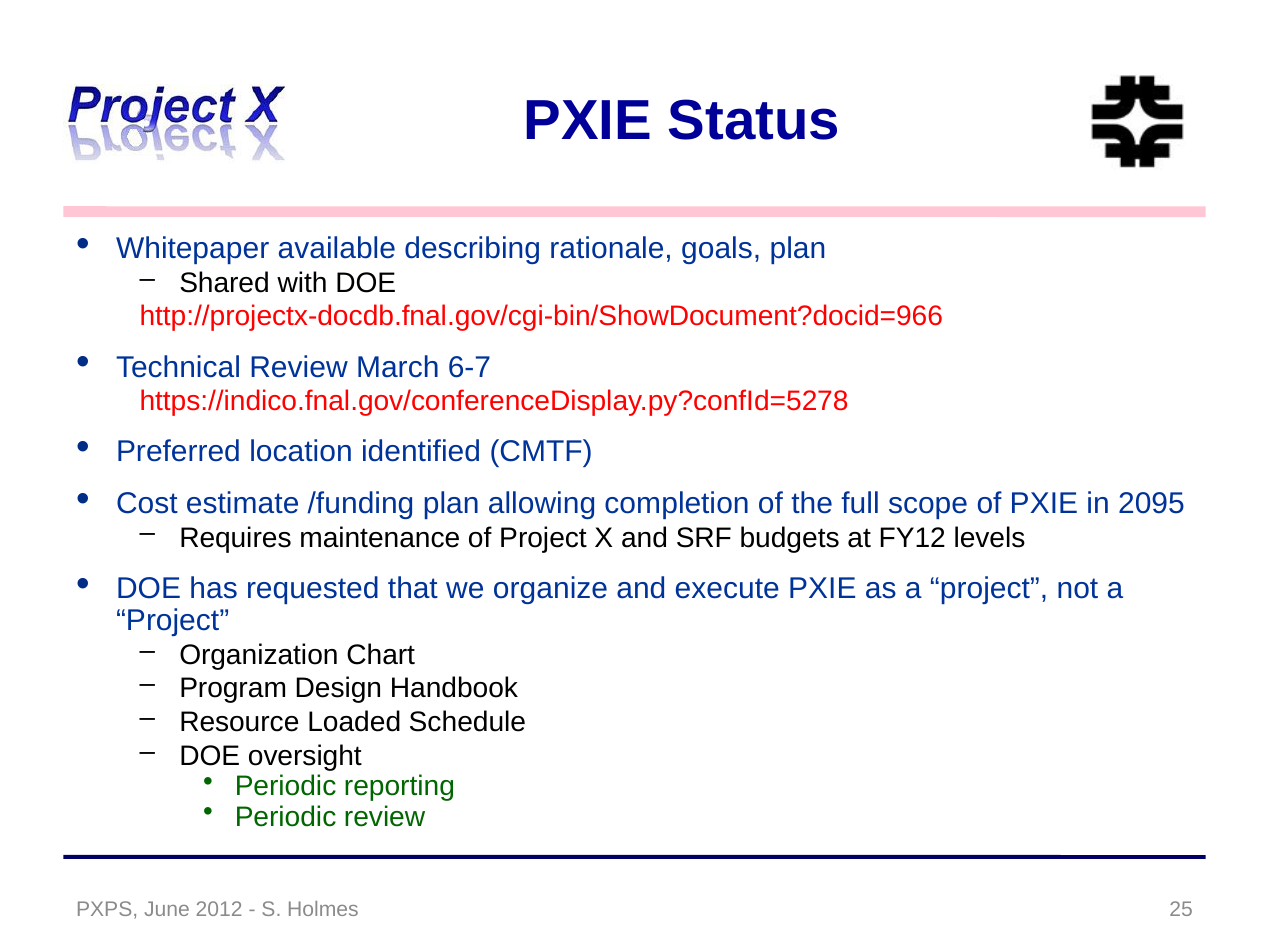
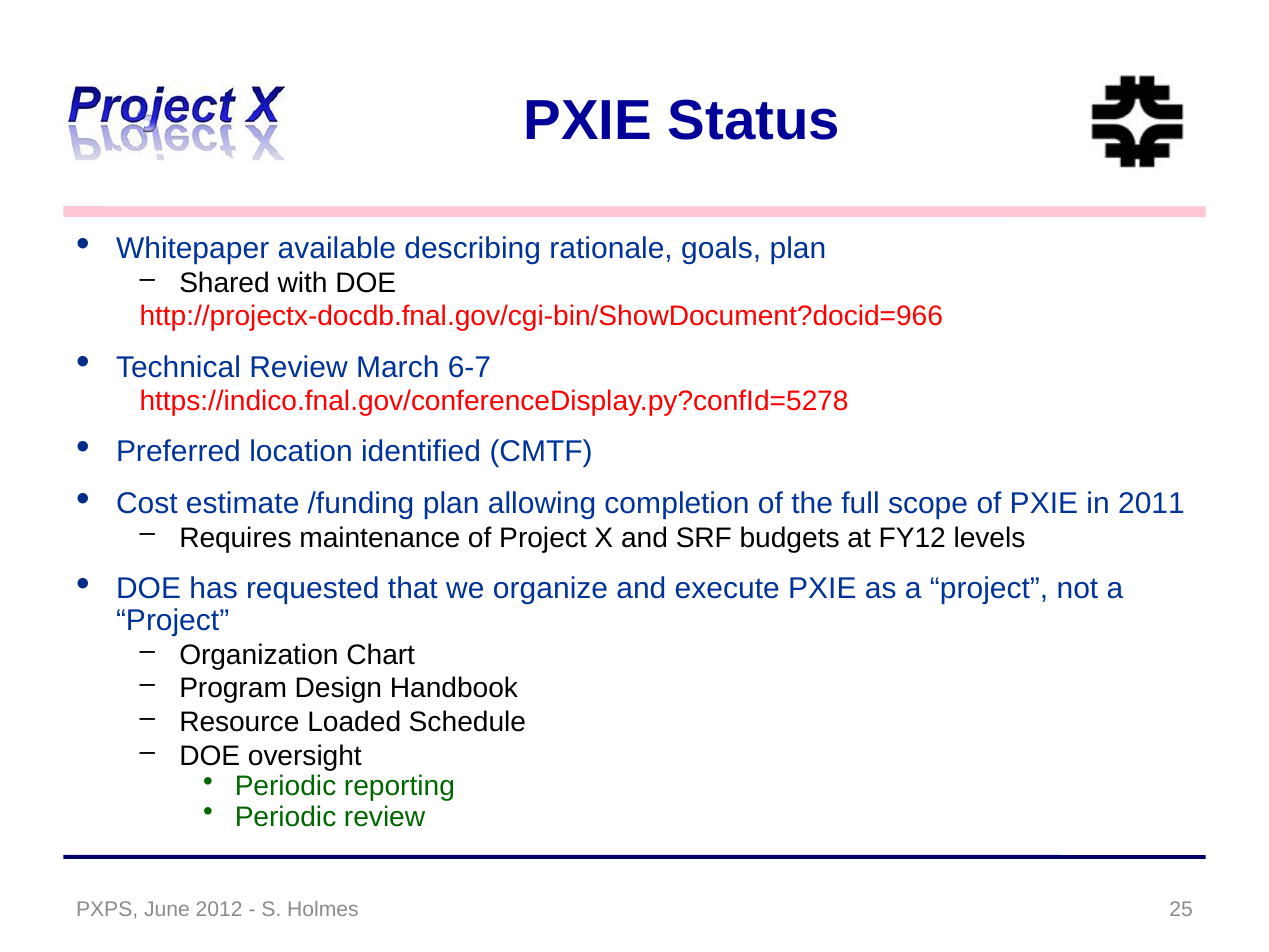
2095: 2095 -> 2011 (1151, 503)
